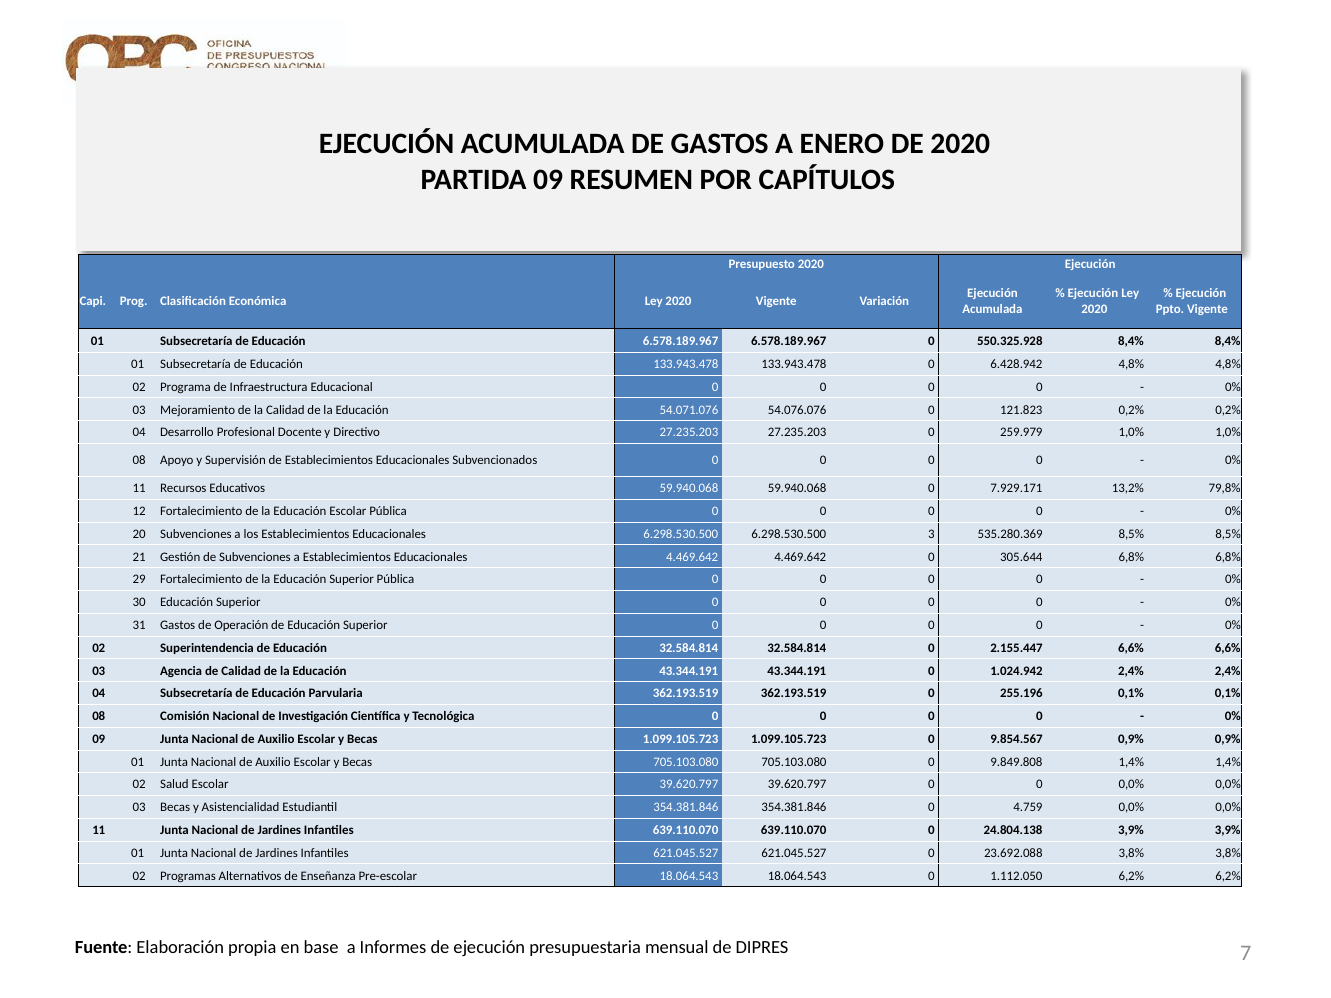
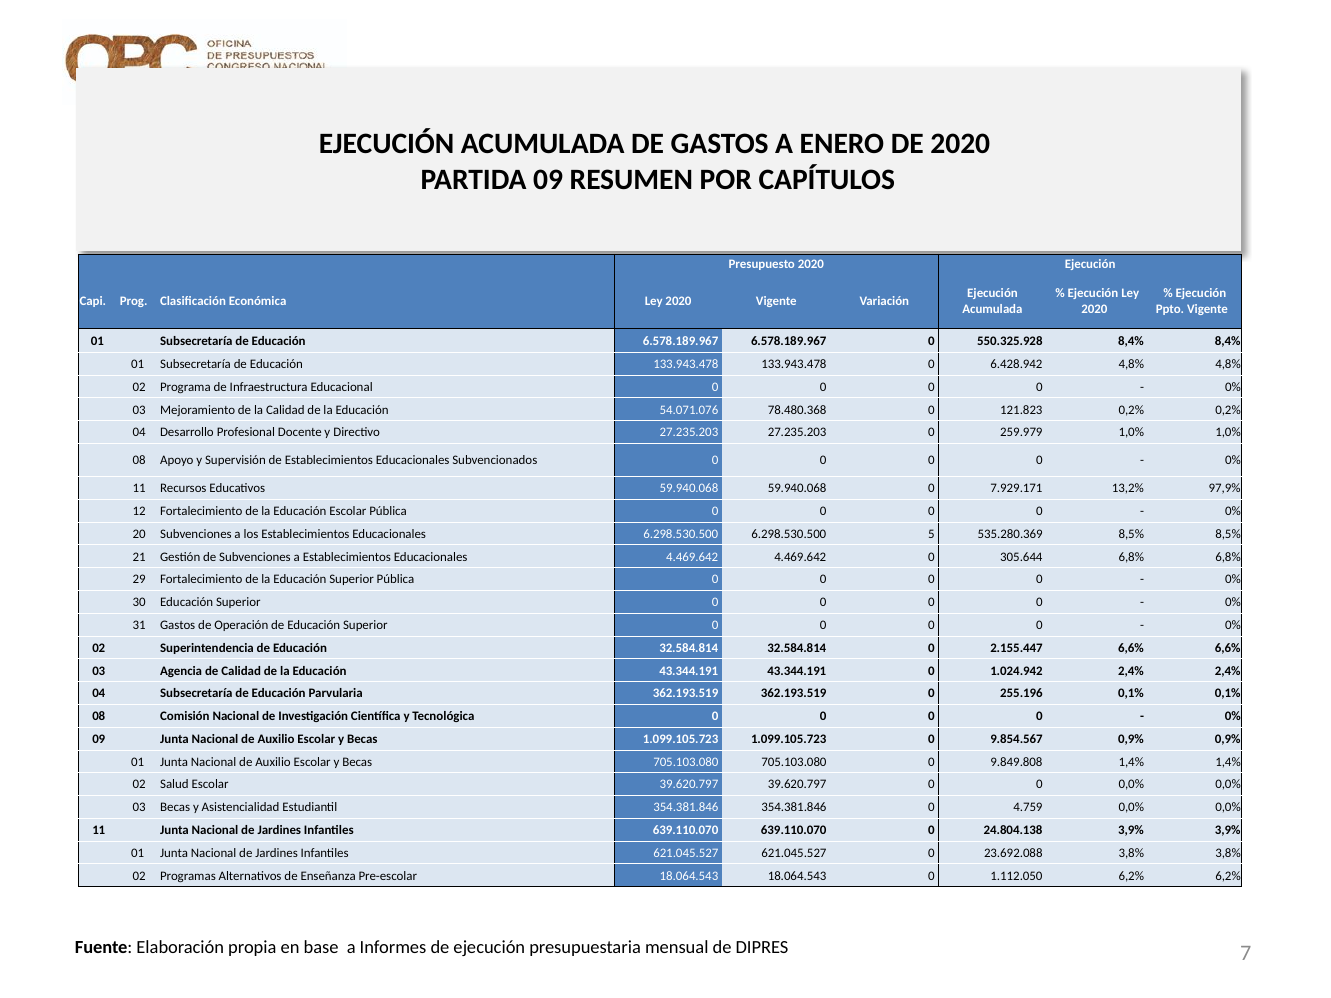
54.076.076: 54.076.076 -> 78.480.368 (797, 410)
79,8%: 79,8% -> 97,9% (1225, 489)
6.298.530.500 3: 3 -> 5 (931, 534)
